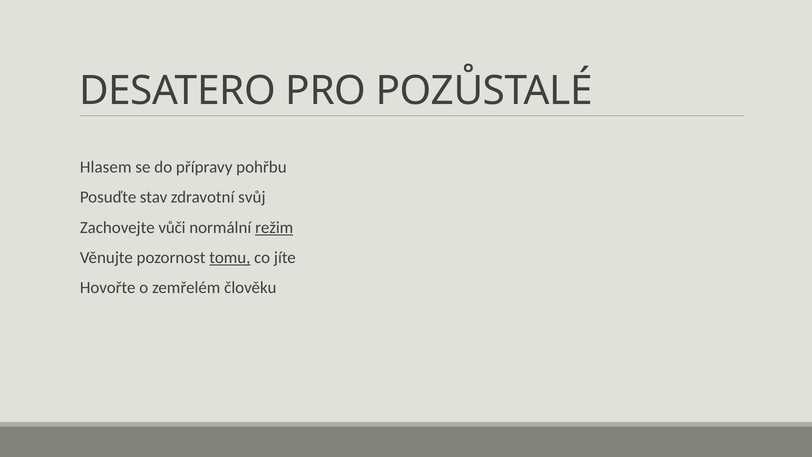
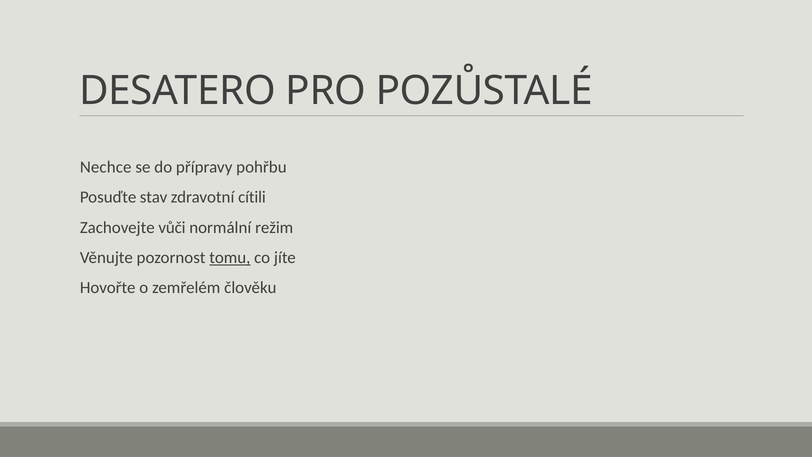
Hlasem: Hlasem -> Nechce (106, 167)
svůj: svůj -> cítili (252, 197)
režim underline: present -> none (274, 227)
